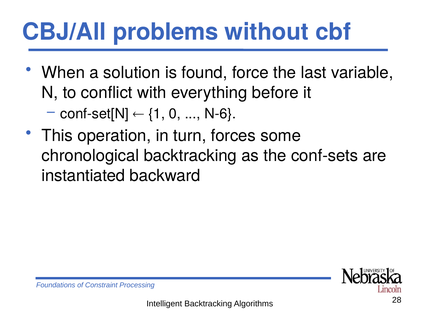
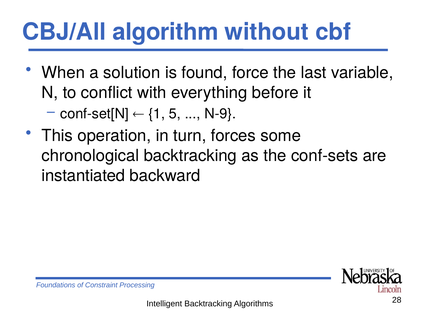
problems: problems -> algorithm (166, 32)
0: 0 -> 5 (175, 113)
N-6: N-6 -> N-9 (220, 113)
